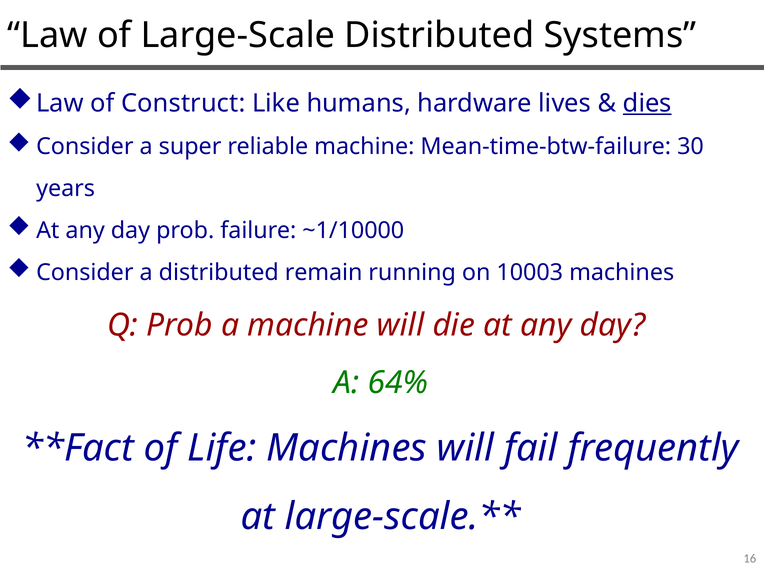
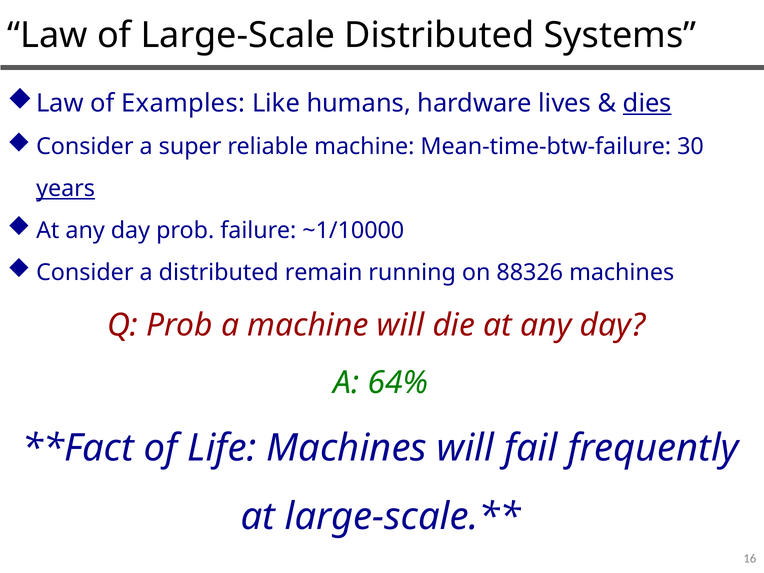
Construct: Construct -> Examples (183, 104)
years underline: none -> present (66, 189)
10003: 10003 -> 88326 (530, 273)
